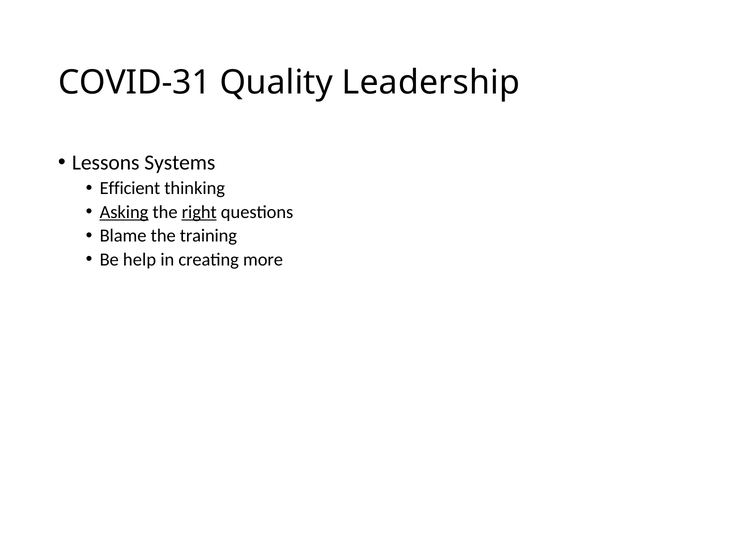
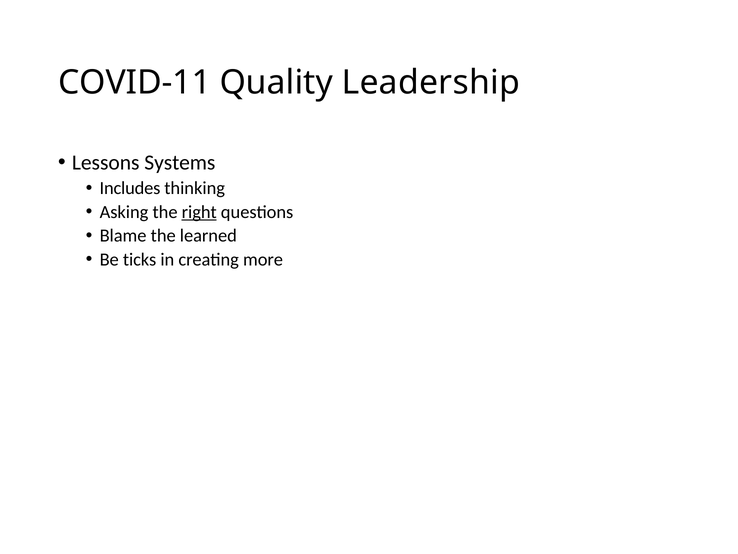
COVID-31: COVID-31 -> COVID-11 (135, 83)
Efficient: Efficient -> Includes (130, 188)
Asking underline: present -> none (124, 212)
training: training -> learned (208, 236)
help: help -> ticks (140, 259)
